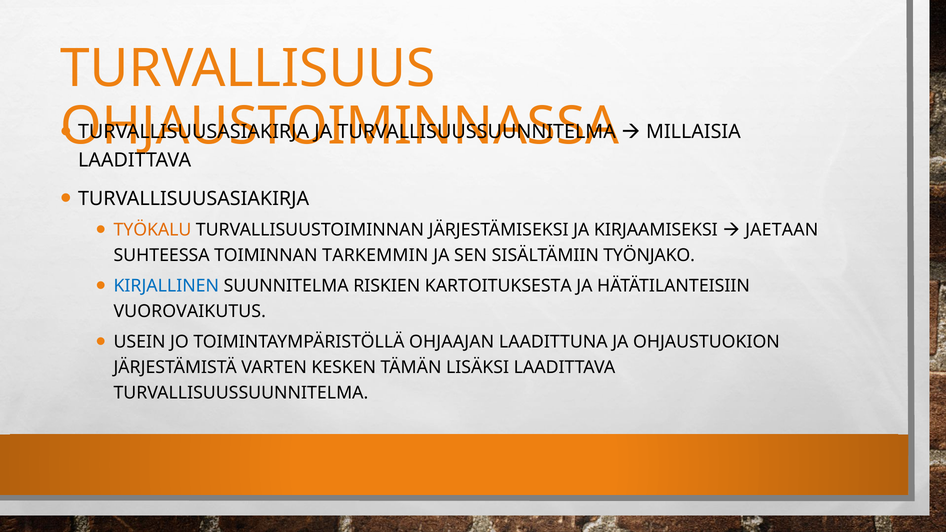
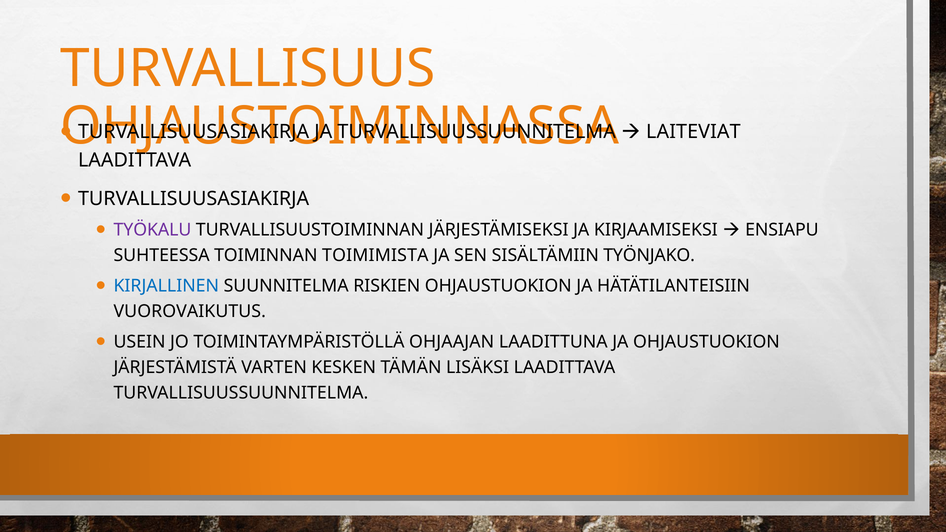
MILLAISIA: MILLAISIA -> LAITEVIAT (693, 132)
TYÖKALU colour: orange -> purple (152, 230)
JAETAAN: JAETAAN -> ENSIAPU (782, 230)
TARKEMMIN: TARKEMMIN -> TOIMIMISTA (375, 256)
RISKIEN KARTOITUKSESTA: KARTOITUKSESTA -> OHJAUSTUOKION (498, 286)
